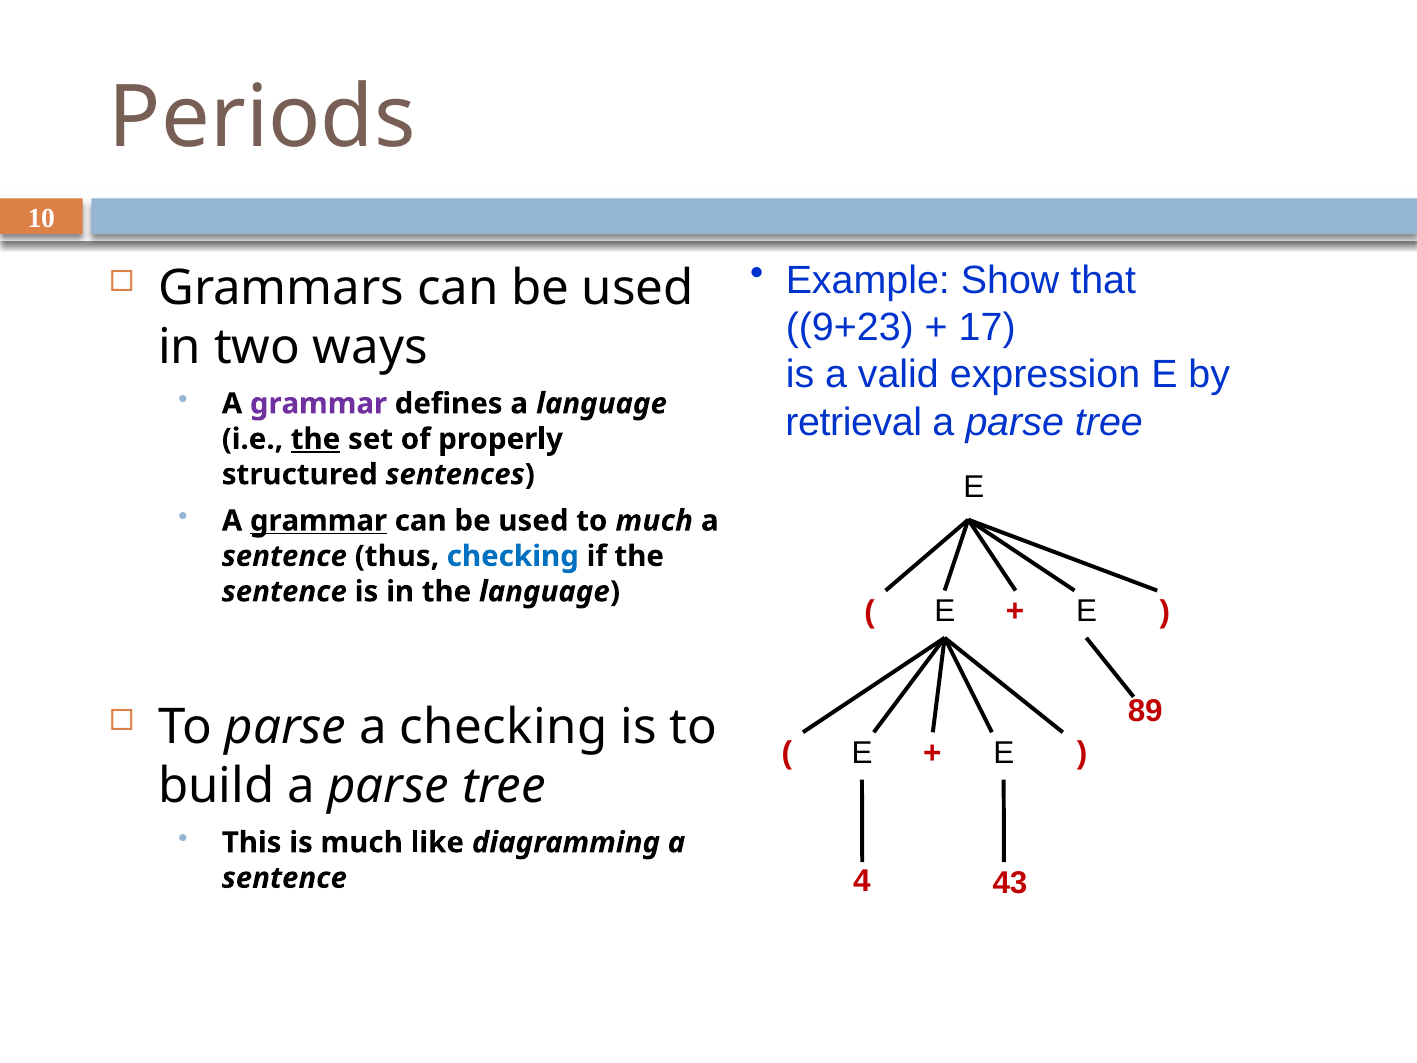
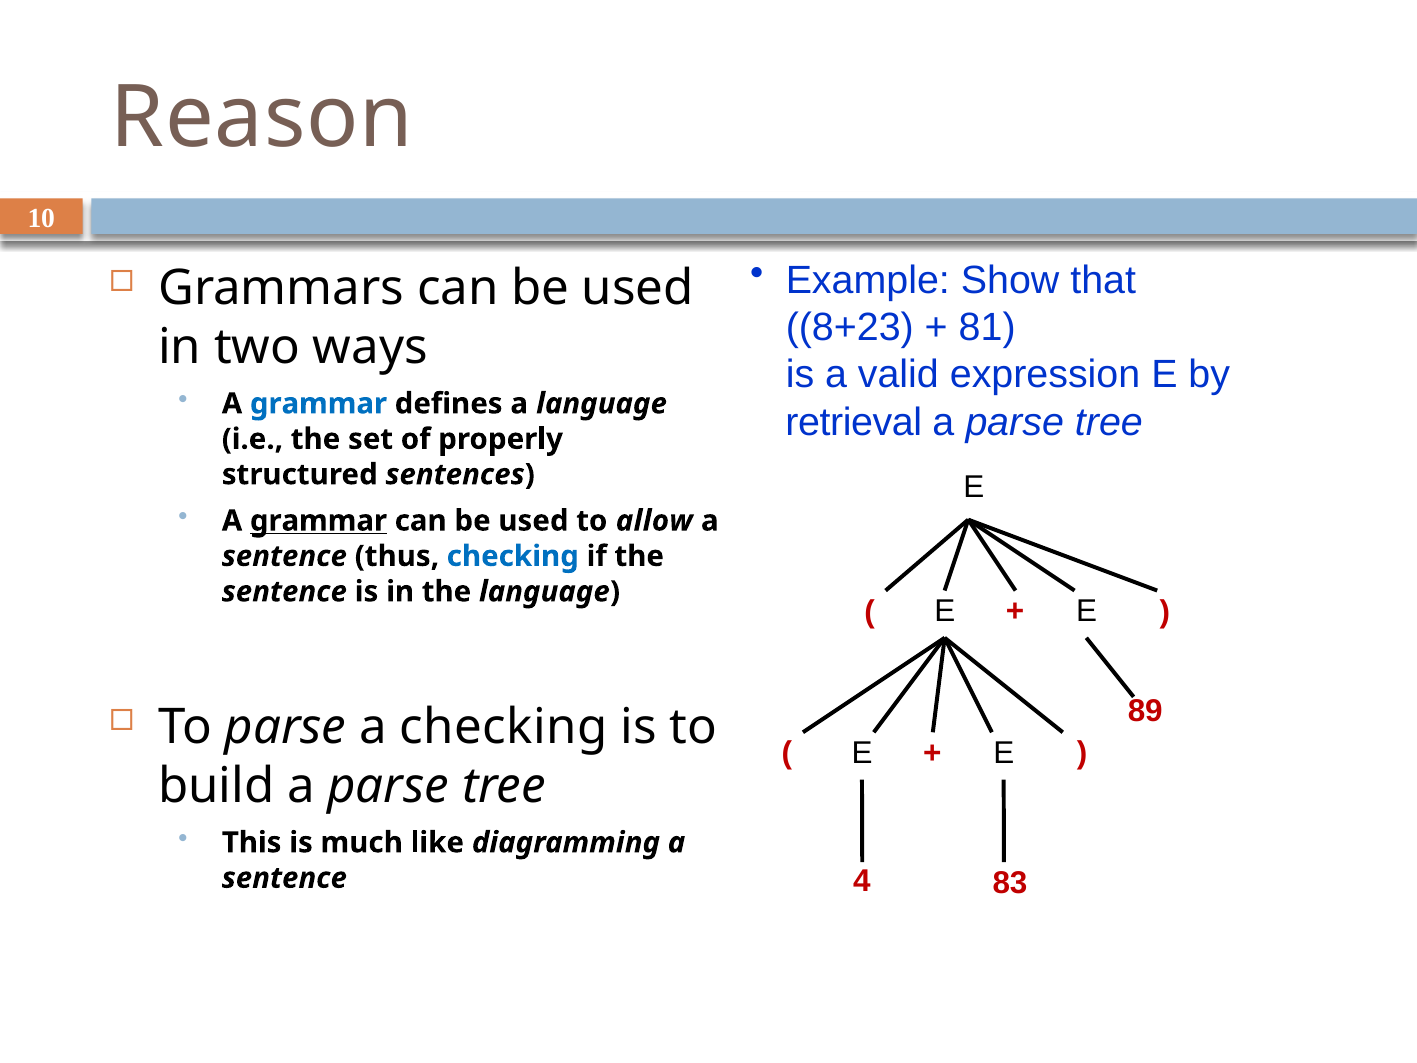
Periods: Periods -> Reason (262, 118)
9+23: 9+23 -> 8+23 (850, 328)
17: 17 -> 81 (987, 328)
grammar colour: purple -> blue (318, 404)
the underline: present -> none (315, 439)
to much: much -> allow (654, 521)
43: 43 -> 83 (1010, 883)
